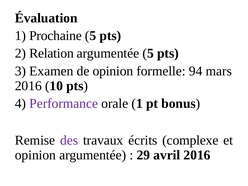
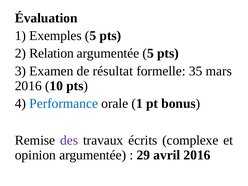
Prochaine: Prochaine -> Exemples (56, 36)
de opinion: opinion -> résultat (113, 71)
94: 94 -> 35 (196, 71)
Performance colour: purple -> blue (64, 104)
